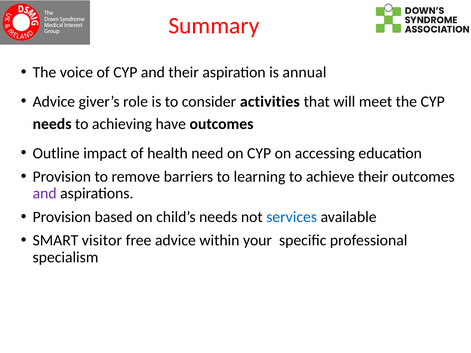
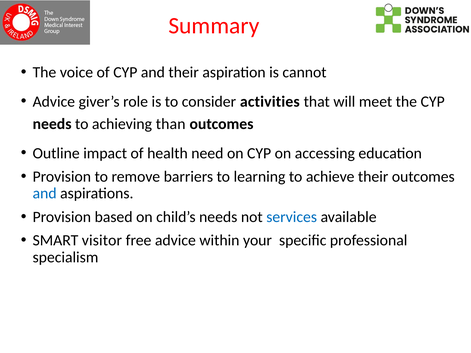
annual: annual -> cannot (305, 72)
have: have -> than (171, 124)
and colour: purple -> blue (45, 194)
